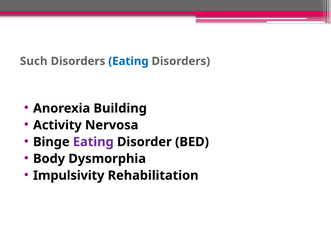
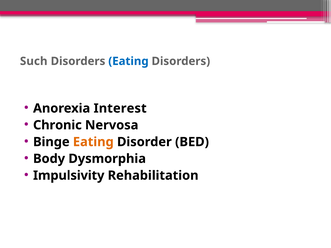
Building: Building -> Interest (120, 108)
Activity: Activity -> Chronic (57, 125)
Eating colour: purple -> orange (93, 142)
